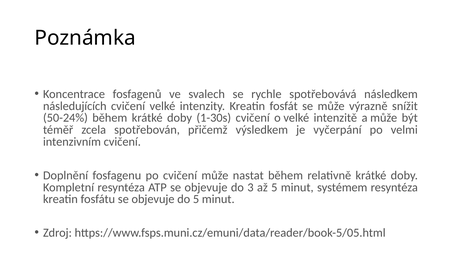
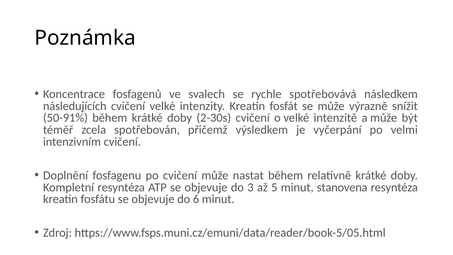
50-24%: 50-24% -> 50-91% (65, 118)
1-30s: 1-30s -> 2-30s (214, 118)
systémem: systémem -> stanovena (342, 187)
do 5: 5 -> 6 (196, 199)
